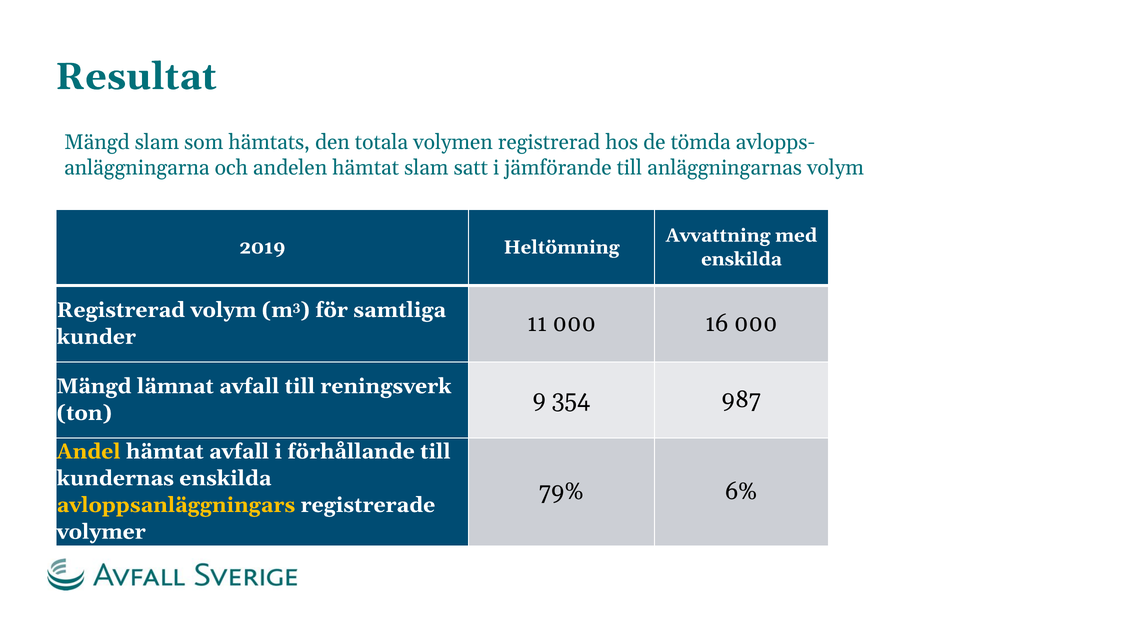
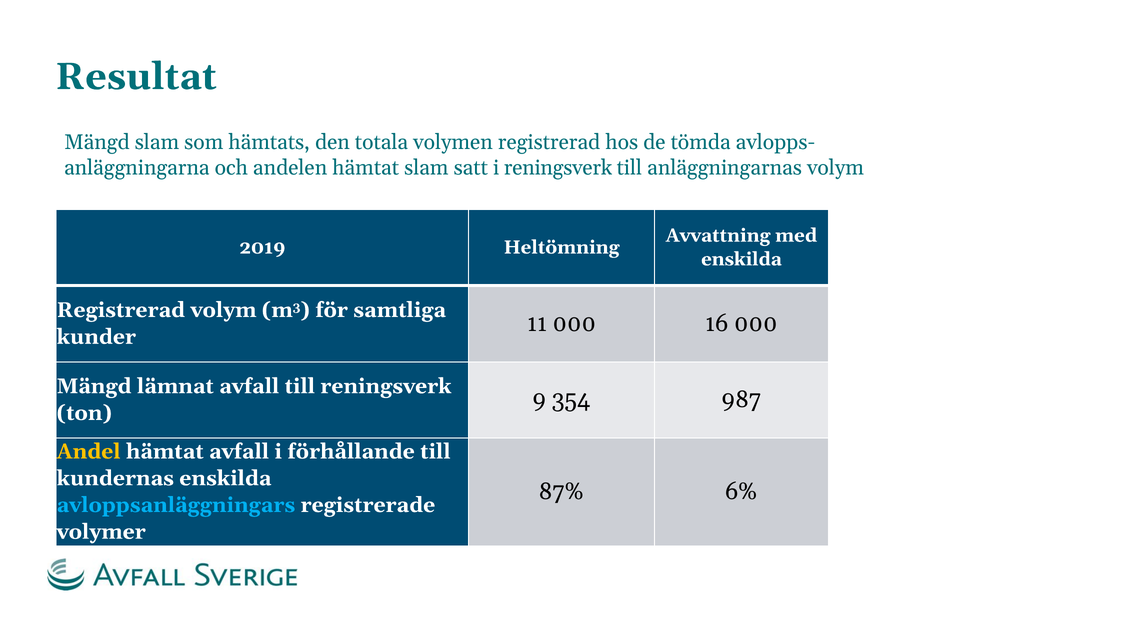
i jämförande: jämförande -> reningsverk (558, 168)
79%: 79% -> 87% (561, 492)
avloppsanläggningars colour: yellow -> light blue (176, 505)
